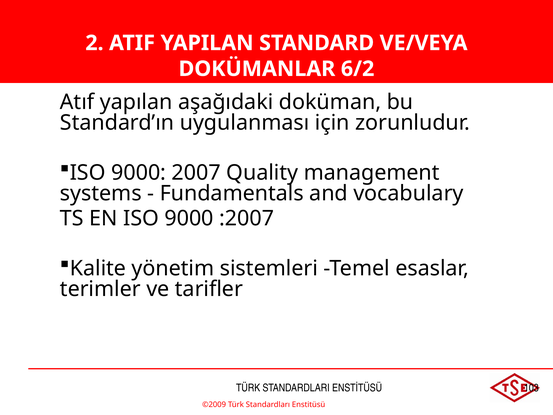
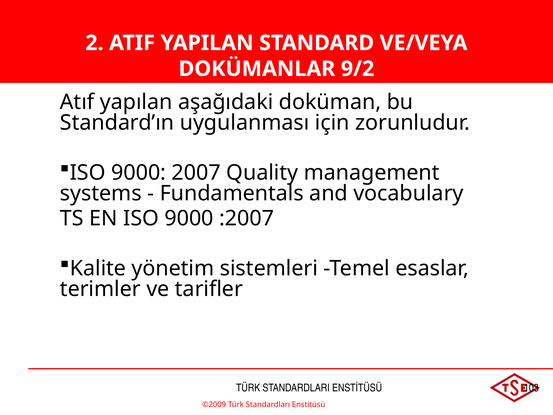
6/2: 6/2 -> 9/2 (358, 69)
